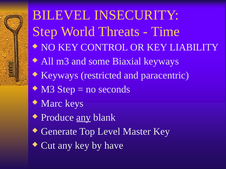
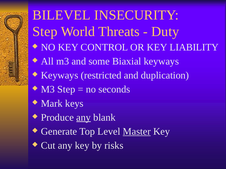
Time: Time -> Duty (165, 32)
paracentric: paracentric -> duplication (165, 76)
Marc: Marc -> Mark (52, 104)
Master underline: none -> present (137, 132)
have: have -> risks (114, 146)
